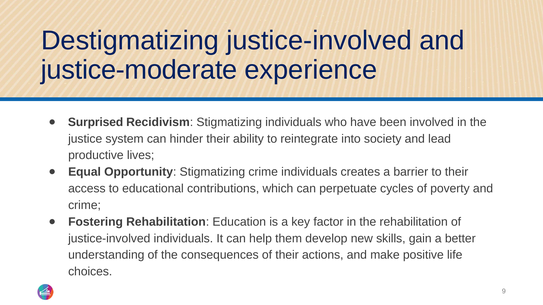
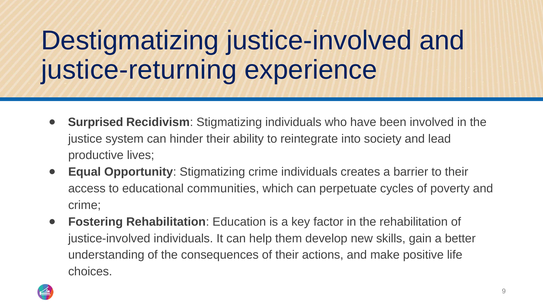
justice-moderate: justice-moderate -> justice-returning (139, 70)
contributions: contributions -> communities (223, 189)
